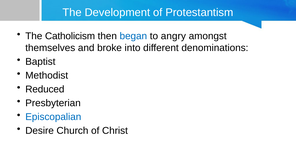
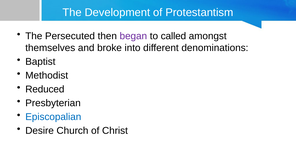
Catholicism: Catholicism -> Persecuted (70, 36)
began colour: blue -> purple (133, 36)
angry: angry -> called (173, 36)
